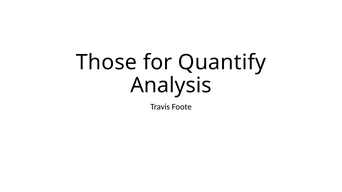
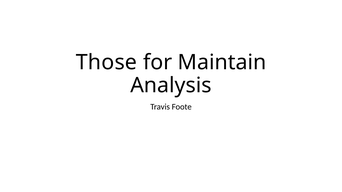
Quantify: Quantify -> Maintain (222, 62)
